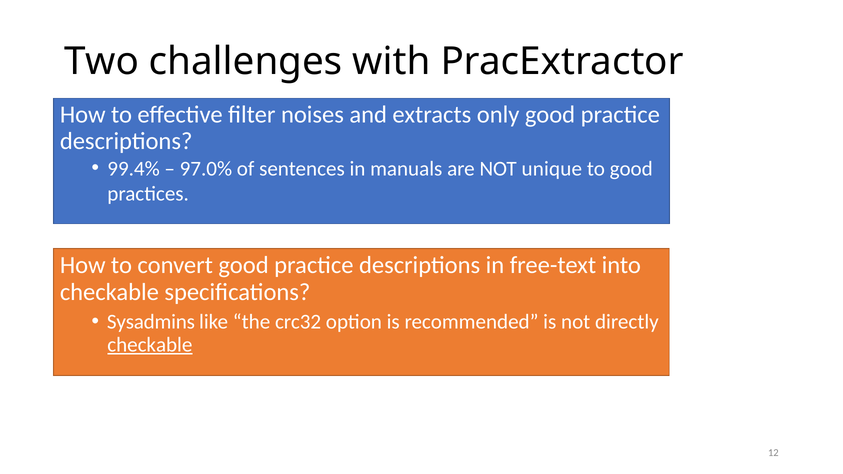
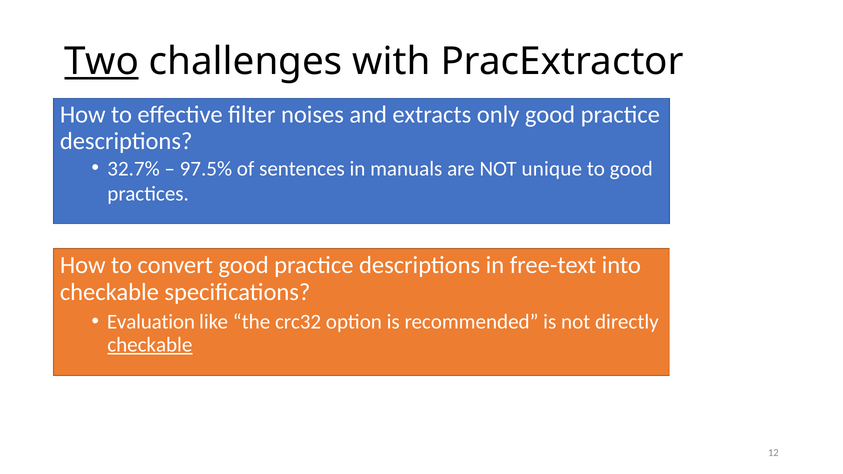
Two underline: none -> present (102, 62)
99.4%: 99.4% -> 32.7% (134, 169)
97.0%: 97.0% -> 97.5% (206, 169)
Sysadmins: Sysadmins -> Evaluation (151, 322)
